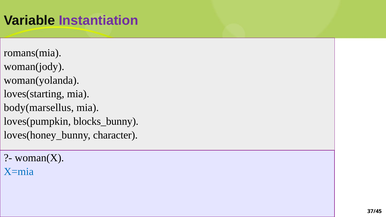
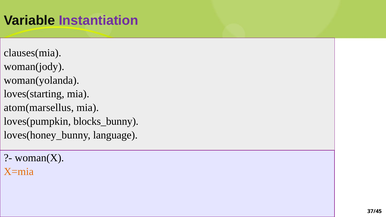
romans(mia: romans(mia -> clauses(mia (33, 53)
body(marsellus: body(marsellus -> atom(marsellus (39, 108)
character: character -> language (115, 135)
X=mia colour: blue -> orange (19, 172)
